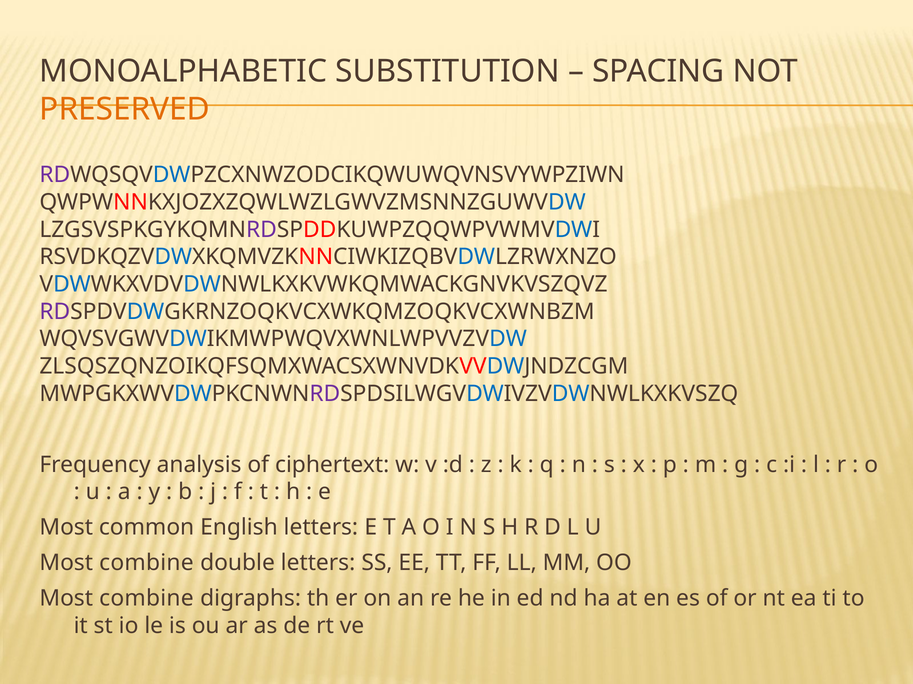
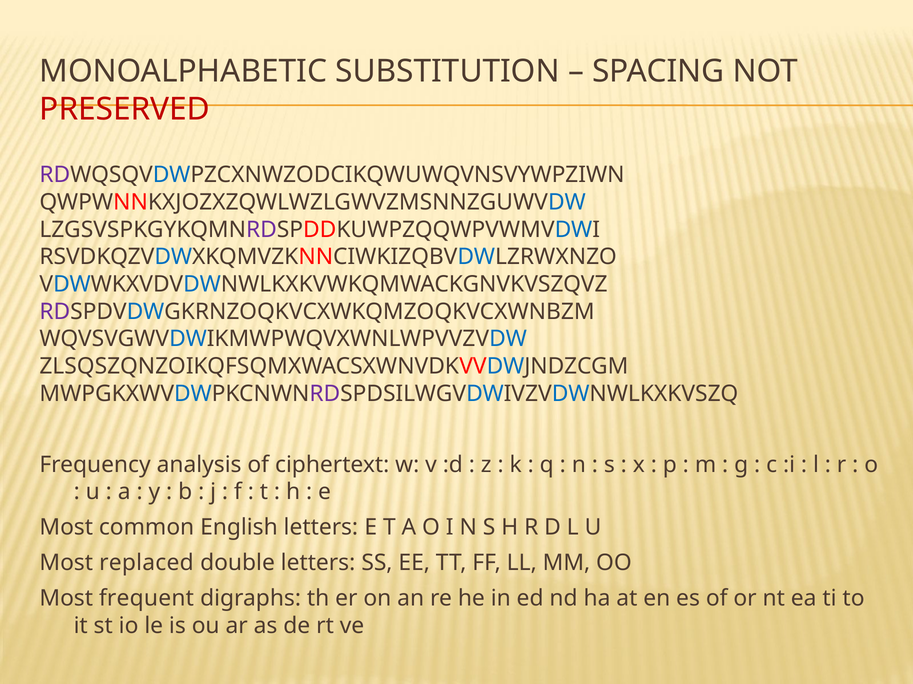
PRESERVED colour: orange -> red (125, 109)
combine: combine -> replaced (146, 564)
combine: combine -> frequent (146, 599)
